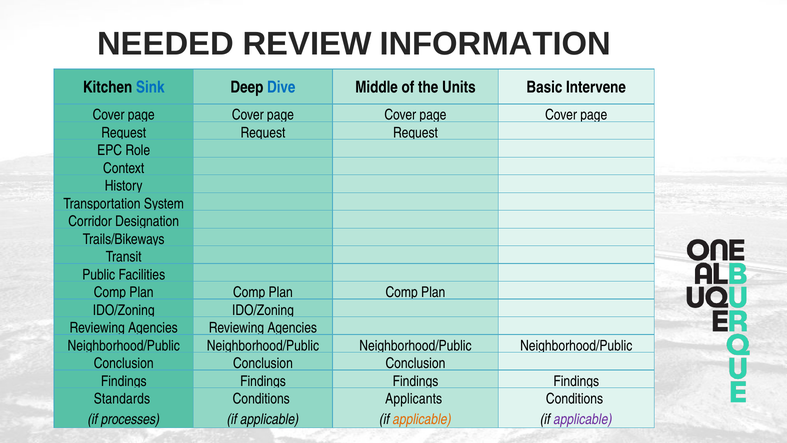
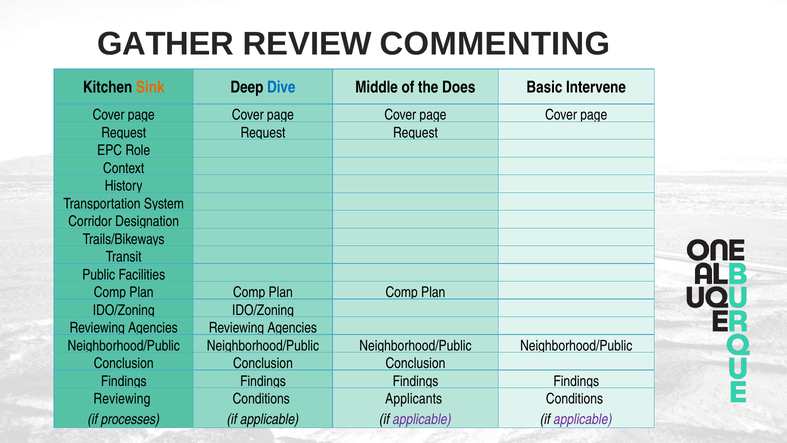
NEEDED: NEEDED -> GATHER (166, 44)
INFORMATION: INFORMATION -> COMMENTING (495, 44)
Sink colour: blue -> orange (150, 88)
Units: Units -> Does (459, 88)
Standards: Standards -> Reviewing (122, 399)
applicable colour: orange -> purple (422, 419)
